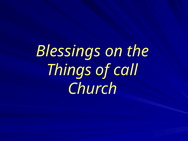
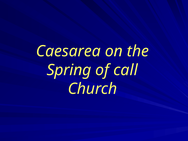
Blessings: Blessings -> Caesarea (68, 51)
Things: Things -> Spring (69, 70)
